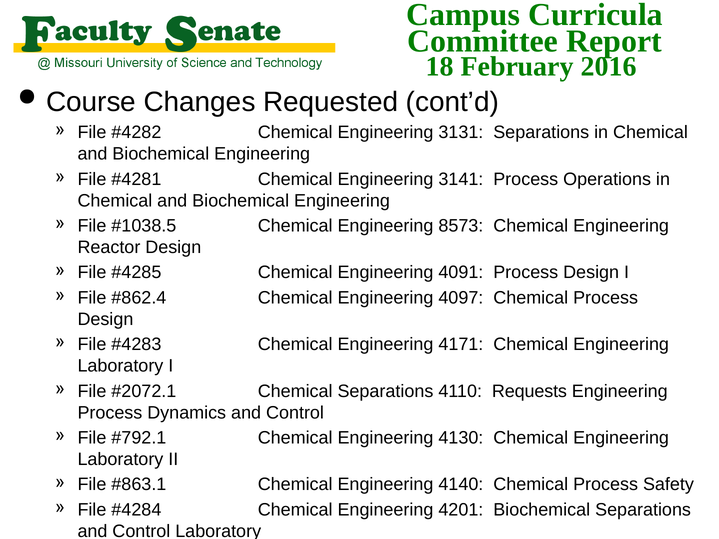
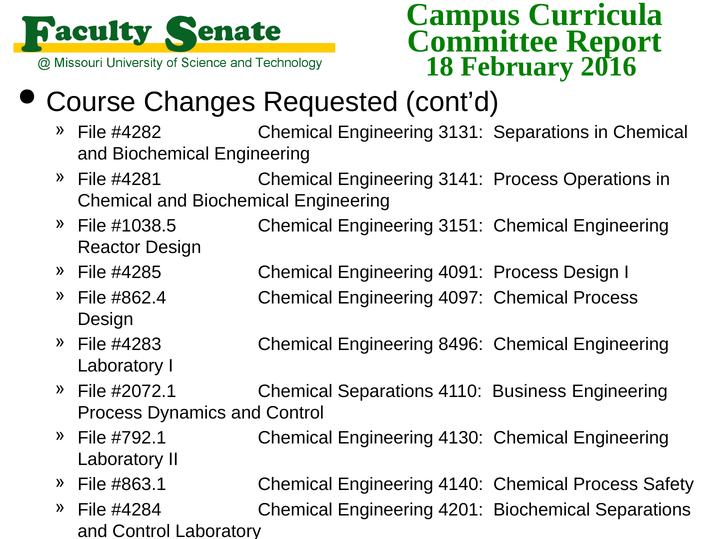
8573: 8573 -> 3151 (461, 226)
4171: 4171 -> 8496 (461, 345)
Requests: Requests -> Business (529, 391)
